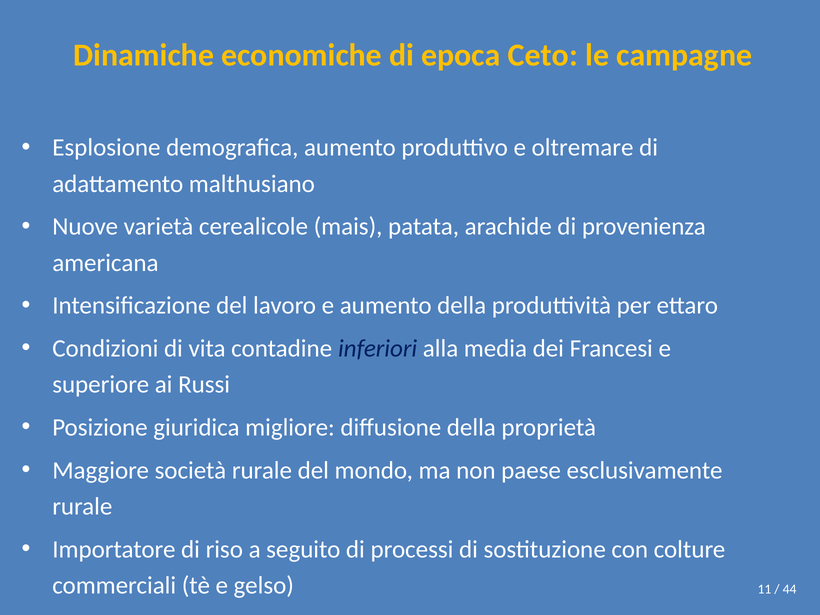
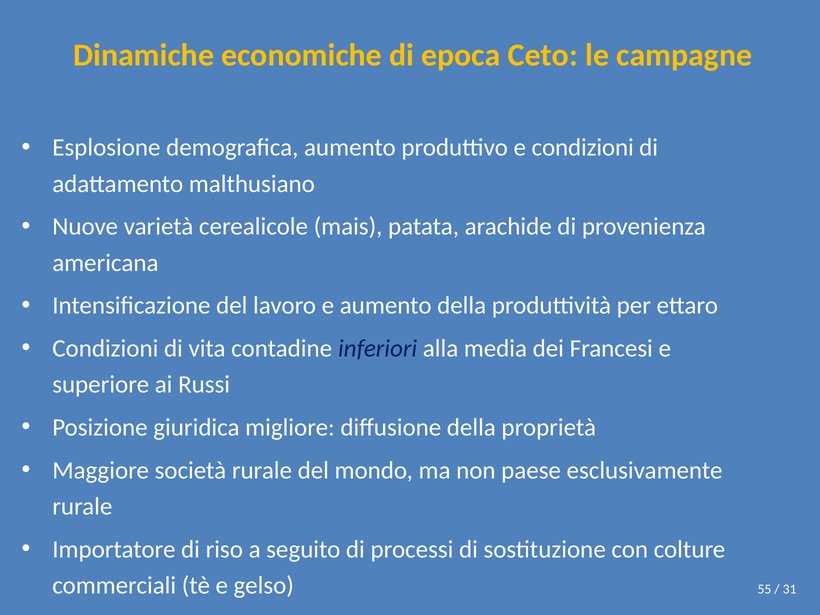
e oltremare: oltremare -> condizioni (583, 148)
11: 11 -> 55 (764, 589)
44: 44 -> 31 (790, 589)
